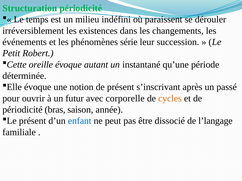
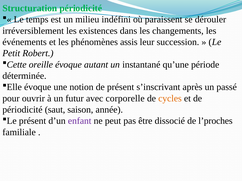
série: série -> assis (129, 42)
bras: bras -> saut (55, 110)
enfant colour: blue -> purple (80, 121)
l’langage: l’langage -> l’proches (215, 121)
